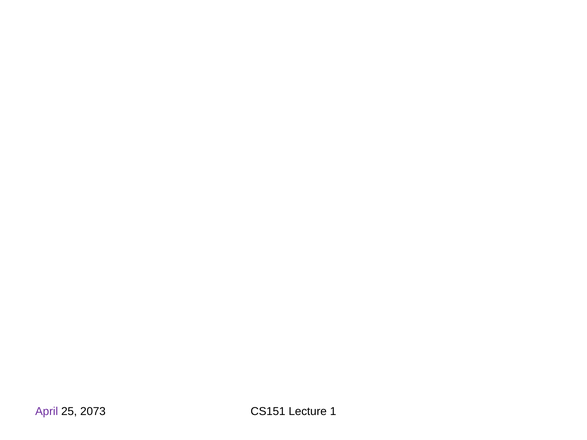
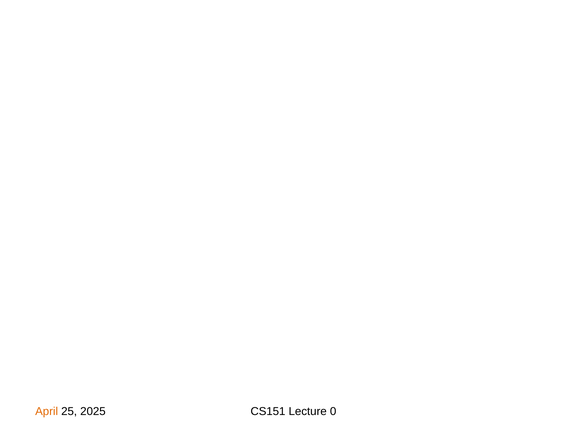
April colour: purple -> orange (47, 412)
2073: 2073 -> 2025 (93, 412)
1: 1 -> 0 (333, 412)
